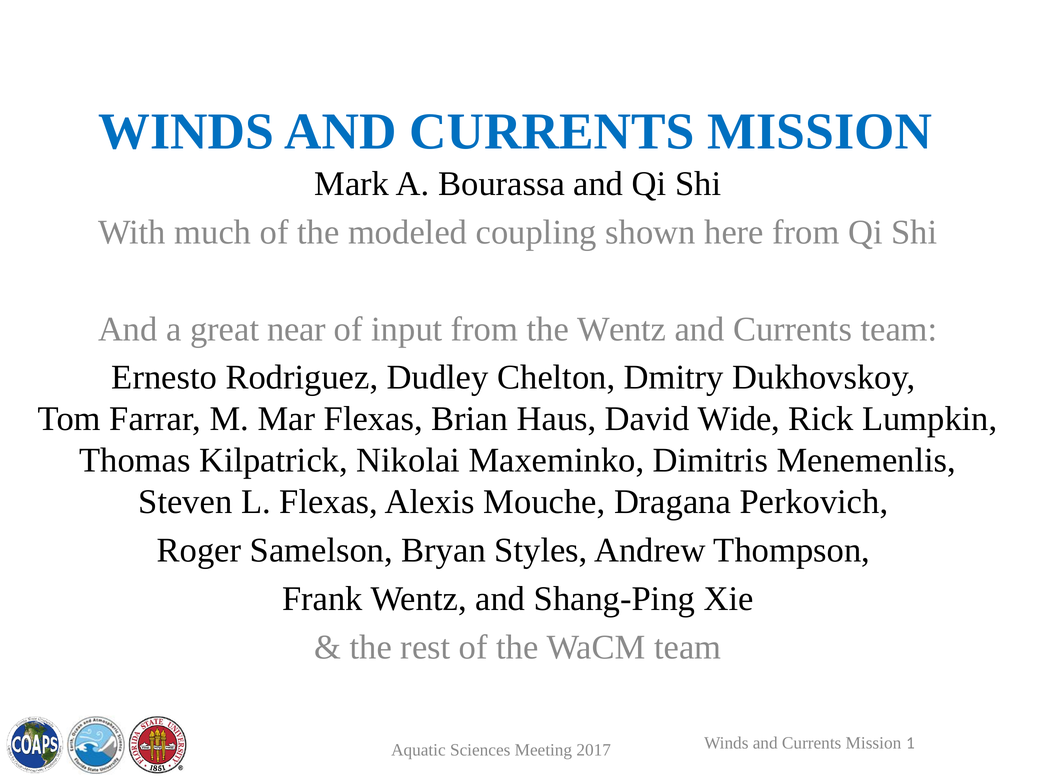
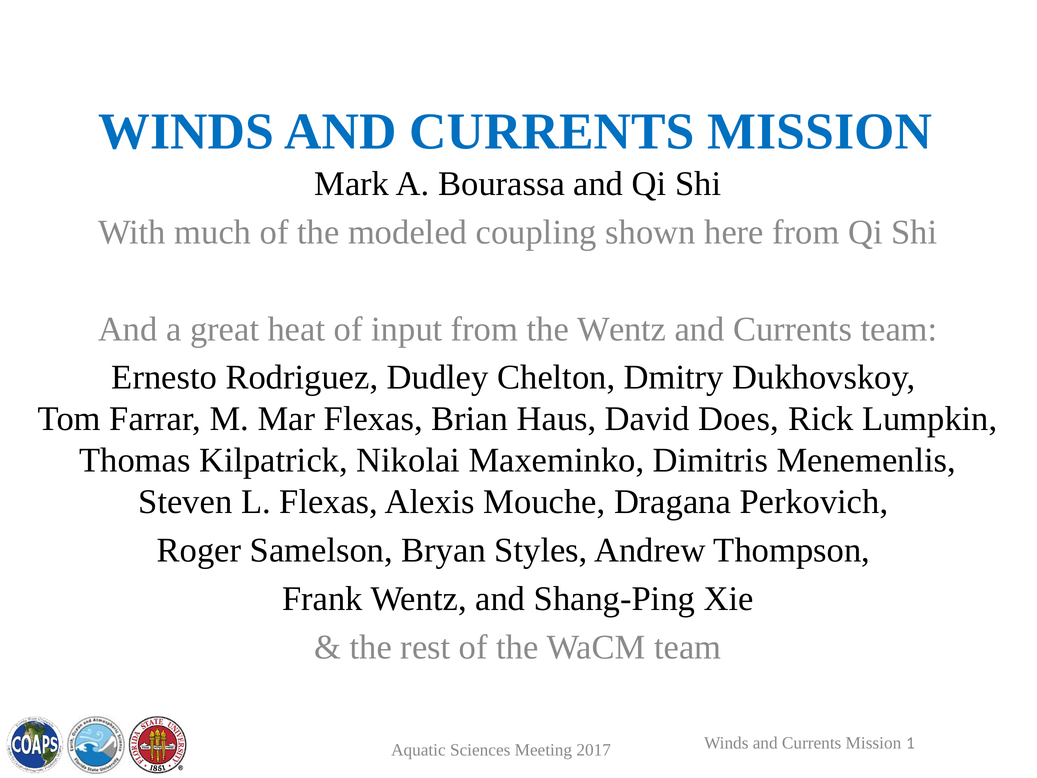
near: near -> heat (296, 329)
Wide: Wide -> Does (739, 419)
